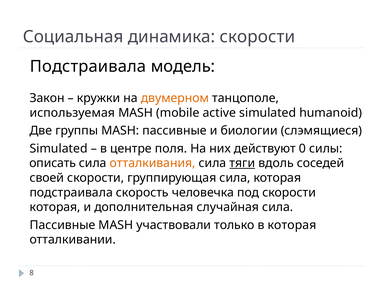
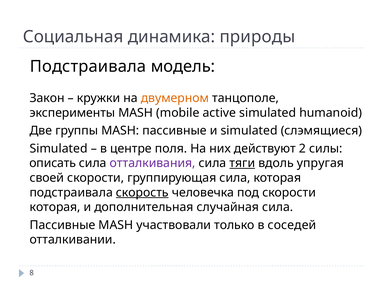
динамика скорости: скорости -> природы (257, 37)
используемая: используемая -> эксперименты (72, 113)
и биологии: биологии -> simulated (249, 131)
0: 0 -> 2 (302, 149)
отталкивания colour: orange -> purple (153, 163)
соседей: соседей -> упругая (320, 163)
скорость underline: none -> present (142, 193)
в которая: которая -> соседей (292, 225)
